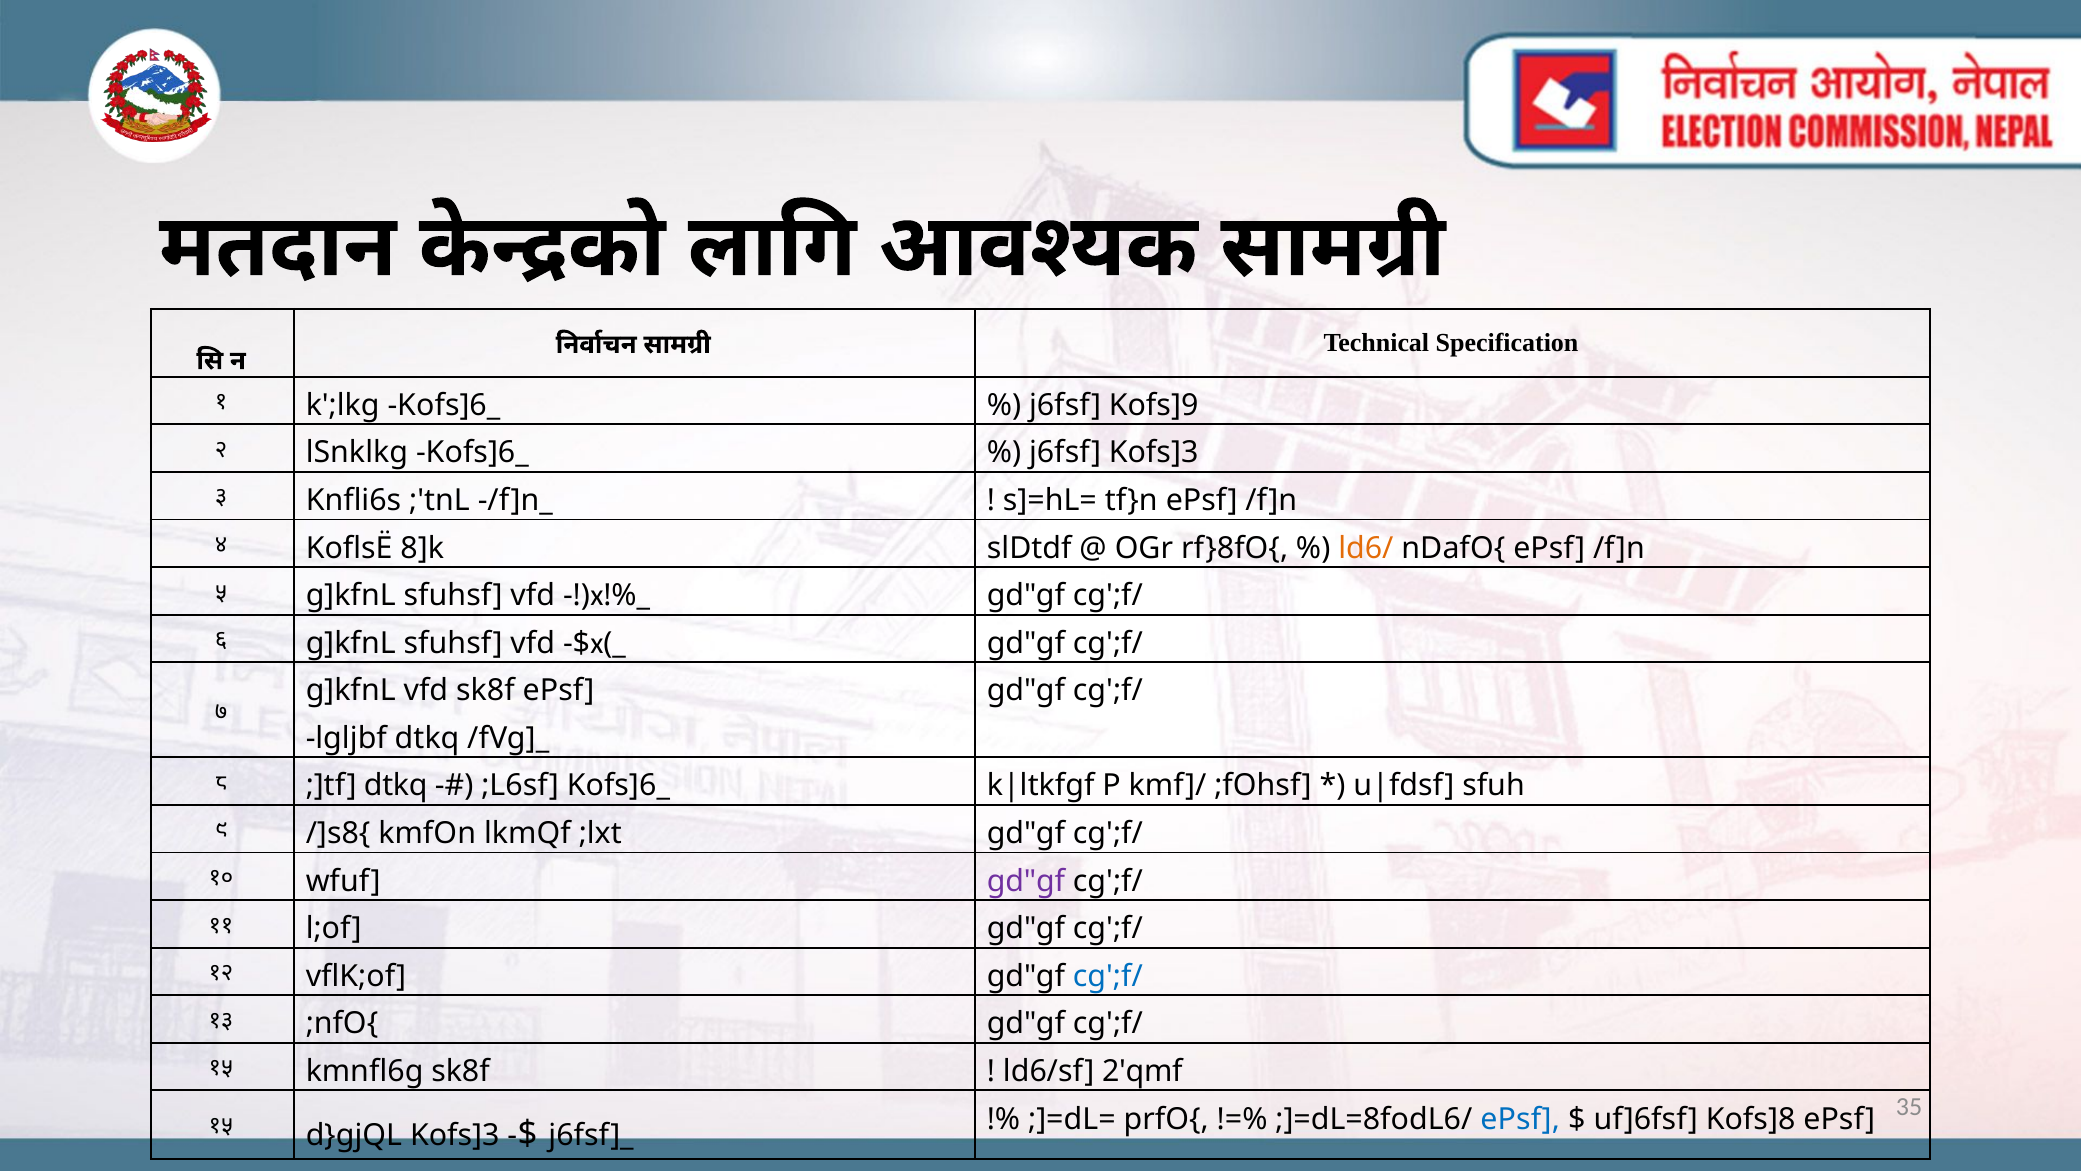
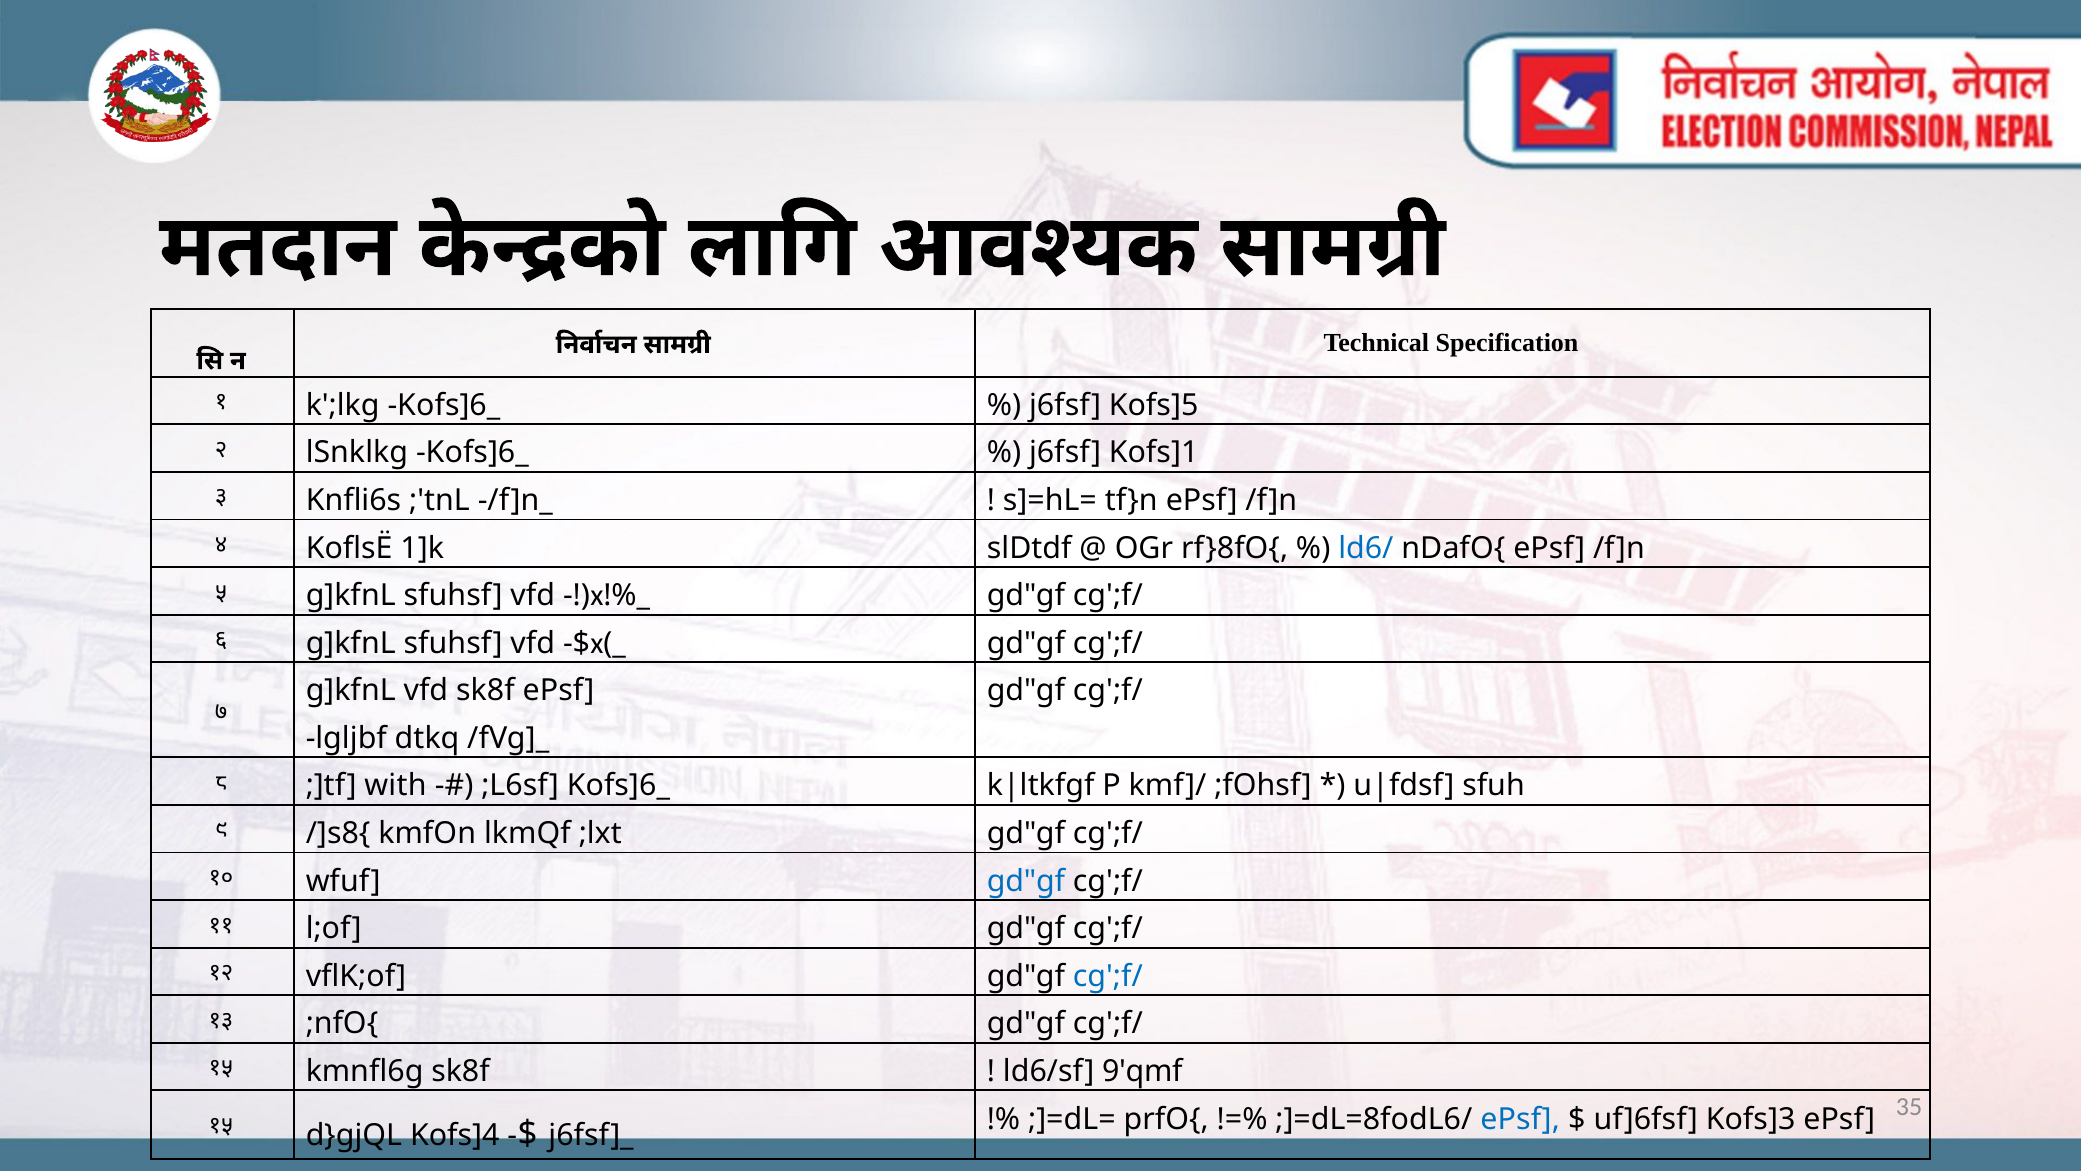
Kofs]9: Kofs]9 -> Kofs]5 (1154, 405)
j6fsf Kofs]3: Kofs]3 -> Kofs]1 (1154, 453)
8]k: 8]k -> 1]k (422, 548)
ld6/ colour: orange -> blue (1366, 548)
;]tf dtkq: dtkq -> with (395, 786)
gd"gf colour: purple -> blue (1026, 881)
2'qmf: 2'qmf -> 9'qmf (1142, 1071)
Kofs]8: Kofs]8 -> Kofs]3 (1751, 1119)
d}gjQL Kofs]3: Kofs]3 -> Kofs]4 (455, 1135)
